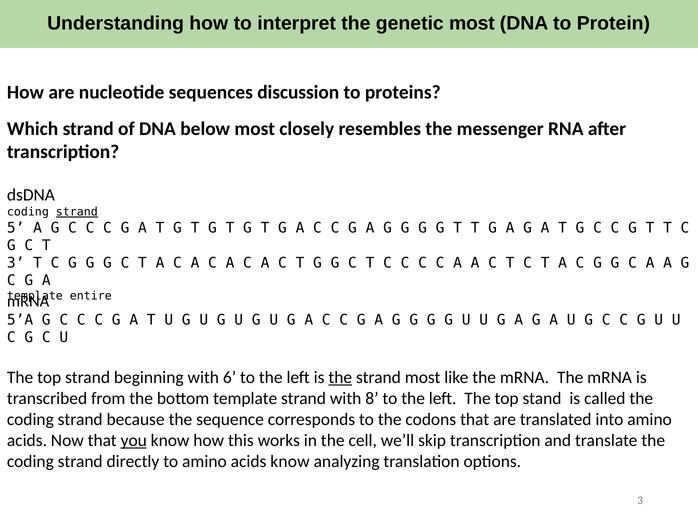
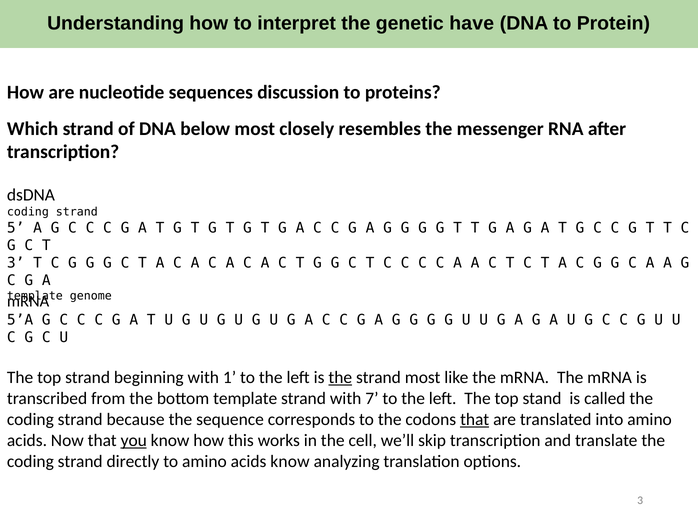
genetic most: most -> have (472, 23)
strand underline: present -> none (77, 212)
entire: entire -> genome (91, 295)
6: 6 -> 1 (230, 377)
8: 8 -> 7 (372, 398)
that underline: none -> present (475, 419)
